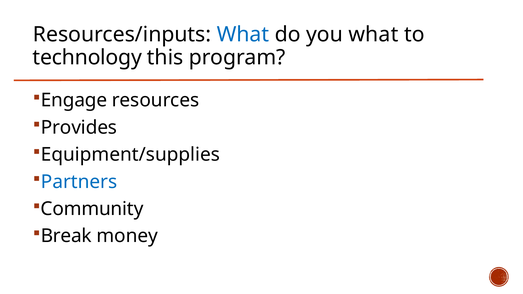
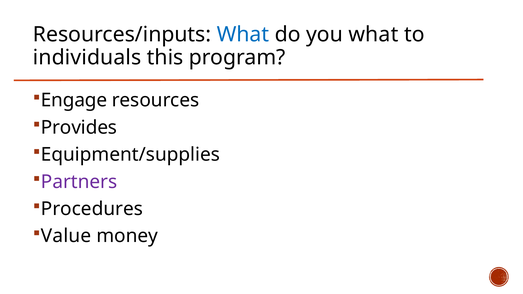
technology: technology -> individuals (87, 58)
Partners colour: blue -> purple (79, 182)
Community: Community -> Procedures (92, 209)
Break: Break -> Value (66, 236)
